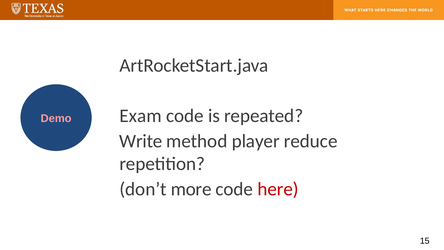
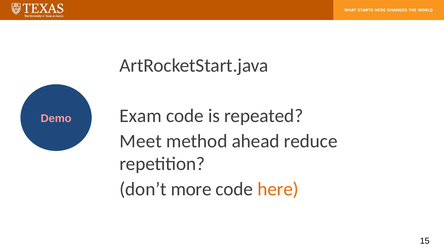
Write: Write -> Meet (141, 141)
player: player -> ahead (256, 141)
here colour: red -> orange (278, 189)
